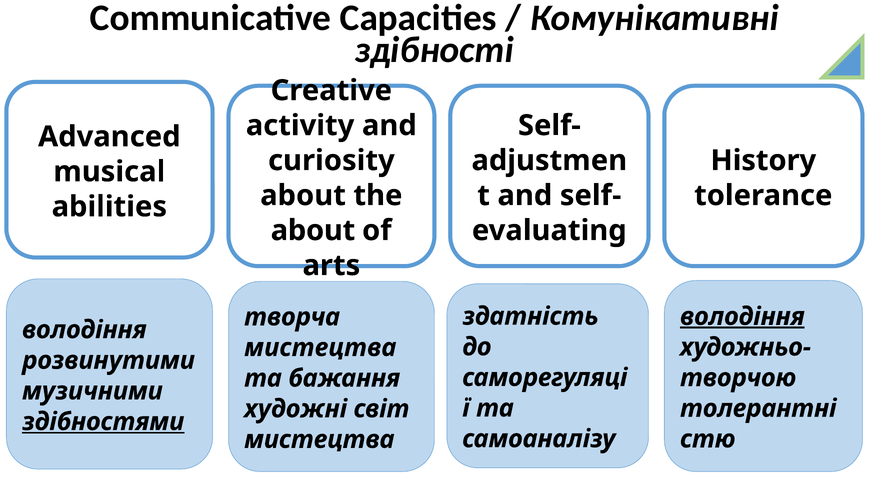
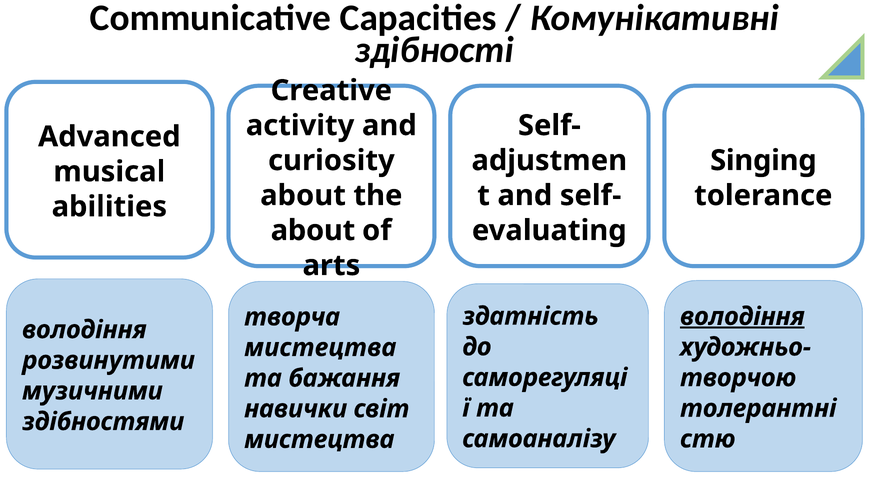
History: History -> Singing (763, 161)
художні: художні -> навички (296, 409)
здібностями underline: present -> none (103, 422)
